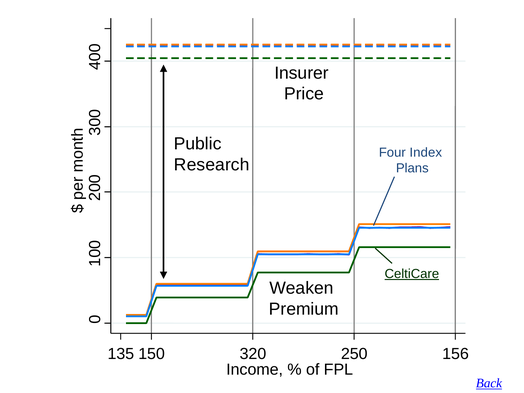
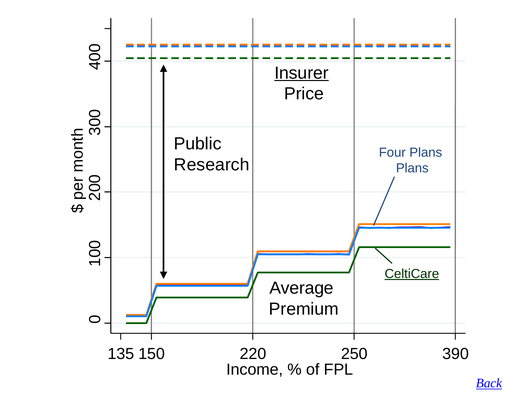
Insurer underline: none -> present (302, 73)
Four Index: Index -> Plans (426, 153)
Weaken: Weaken -> Average (302, 288)
320: 320 -> 220 (253, 354)
156: 156 -> 390 (456, 354)
